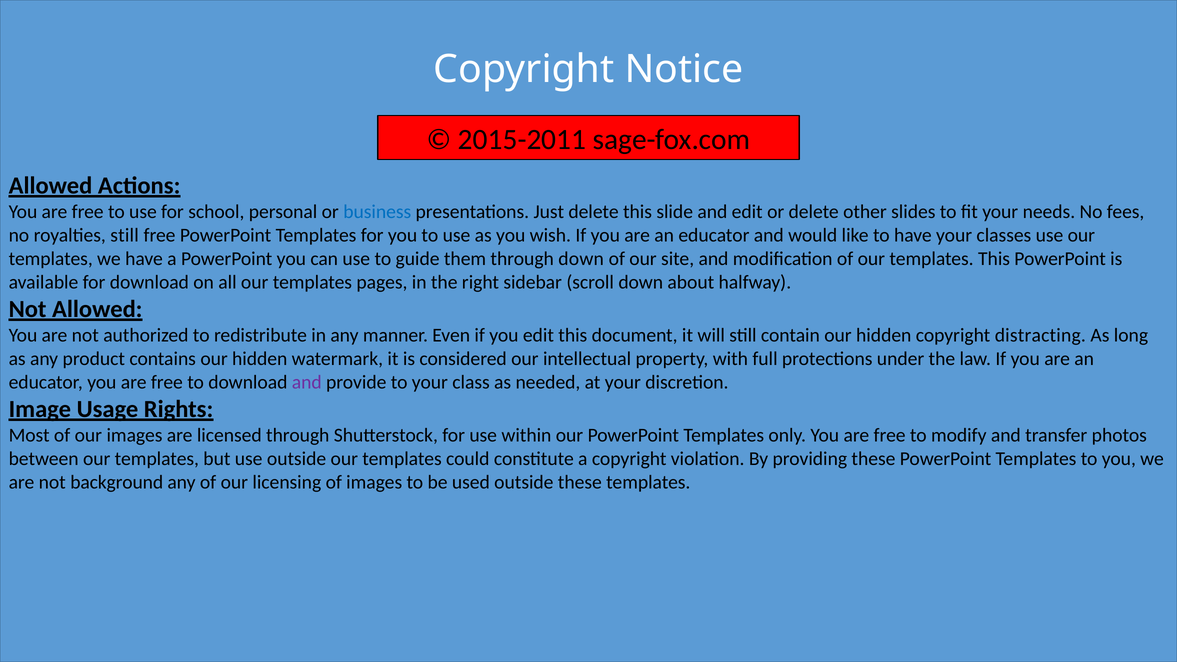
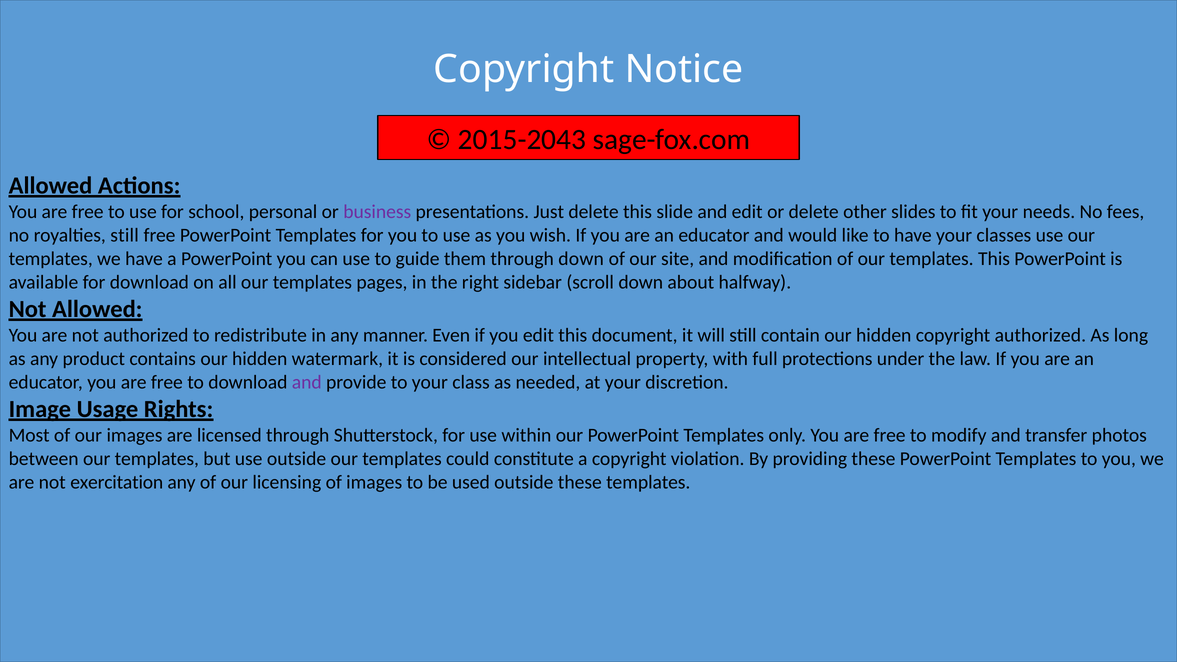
2015-2011: 2015-2011 -> 2015-2043 (522, 140)
business colour: blue -> purple (377, 212)
copyright distracting: distracting -> authorized (1040, 335)
background: background -> exercitation (117, 482)
